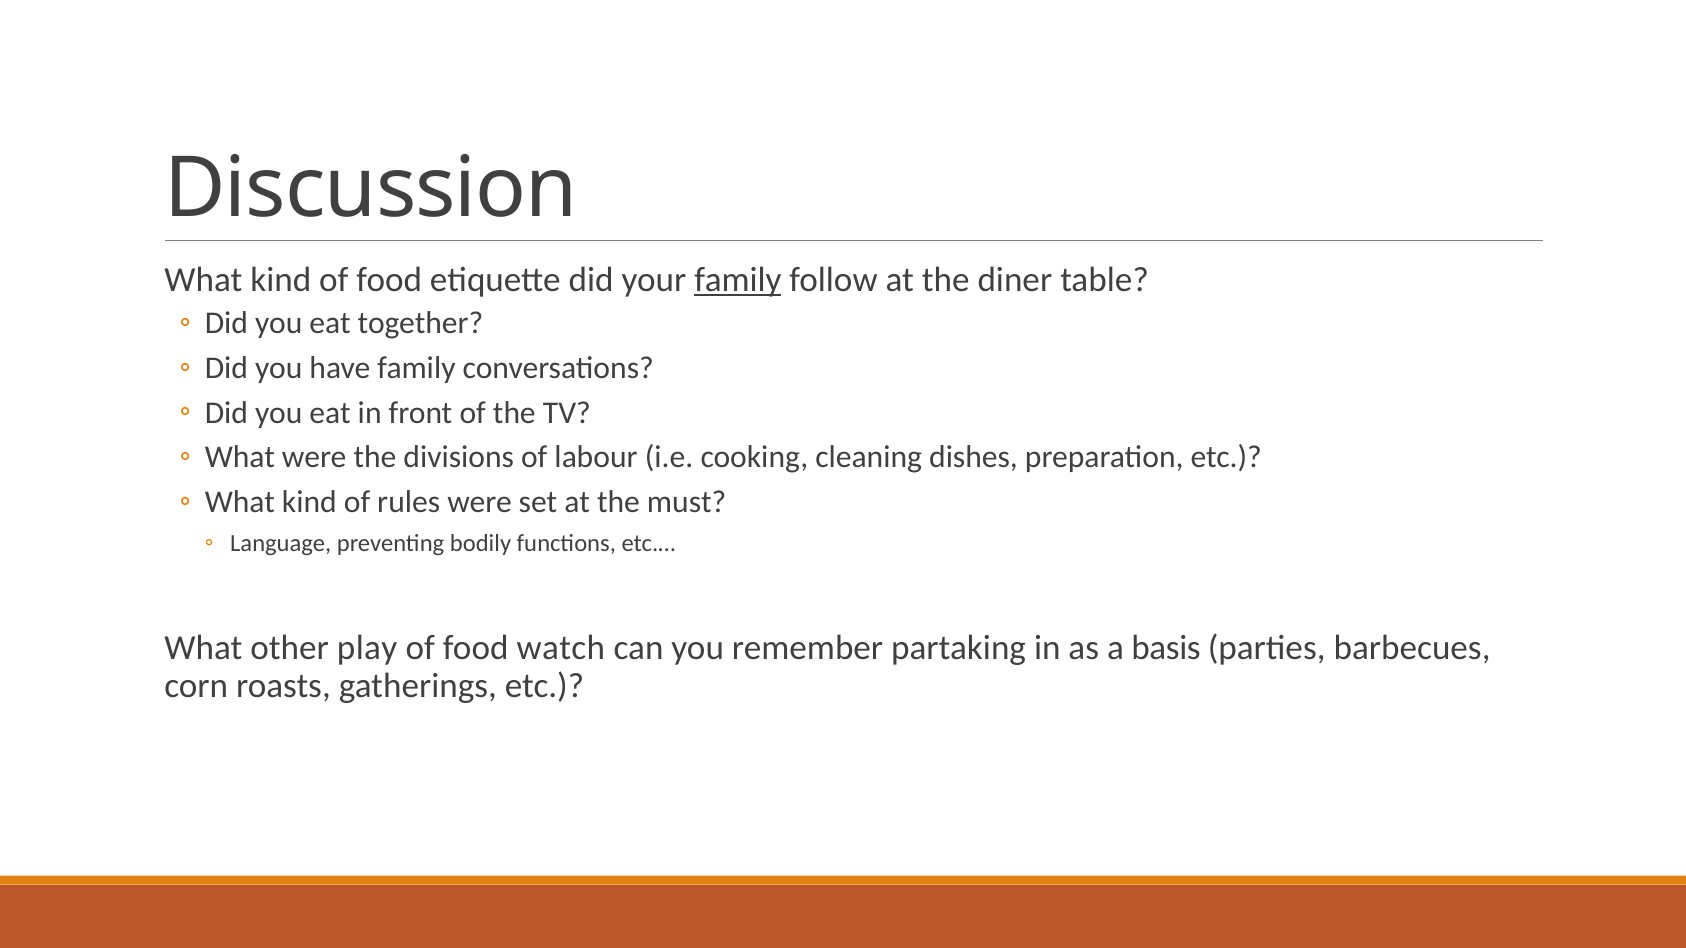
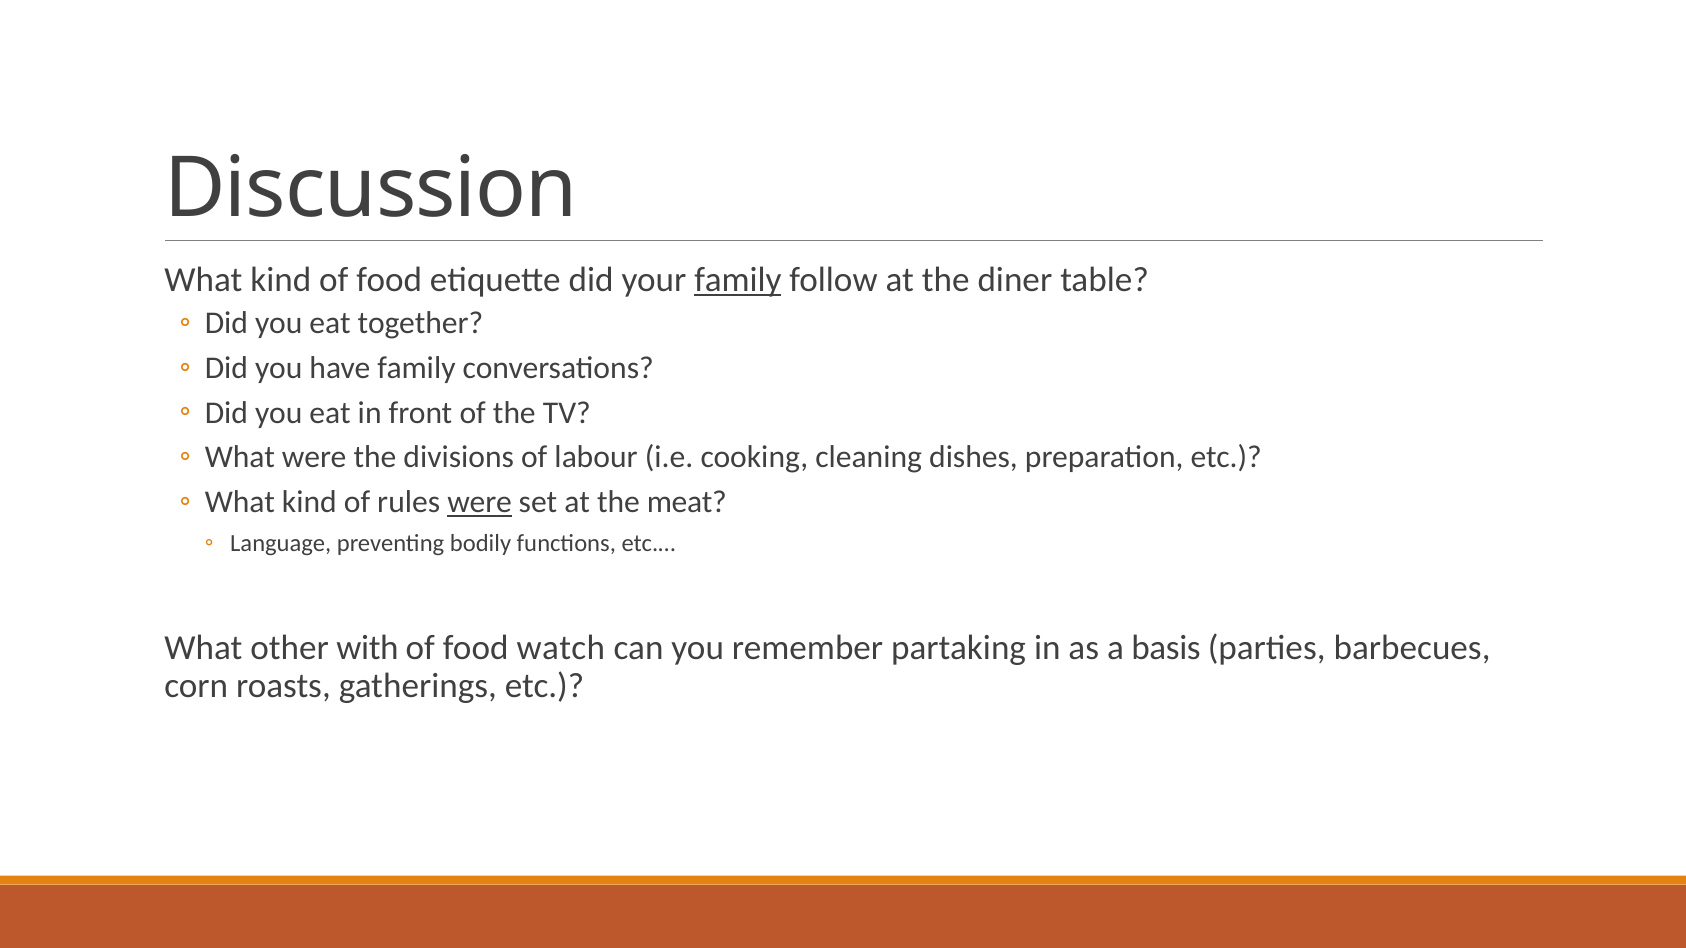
were underline: none -> present (480, 502)
must: must -> meat (687, 502)
play: play -> with (367, 648)
